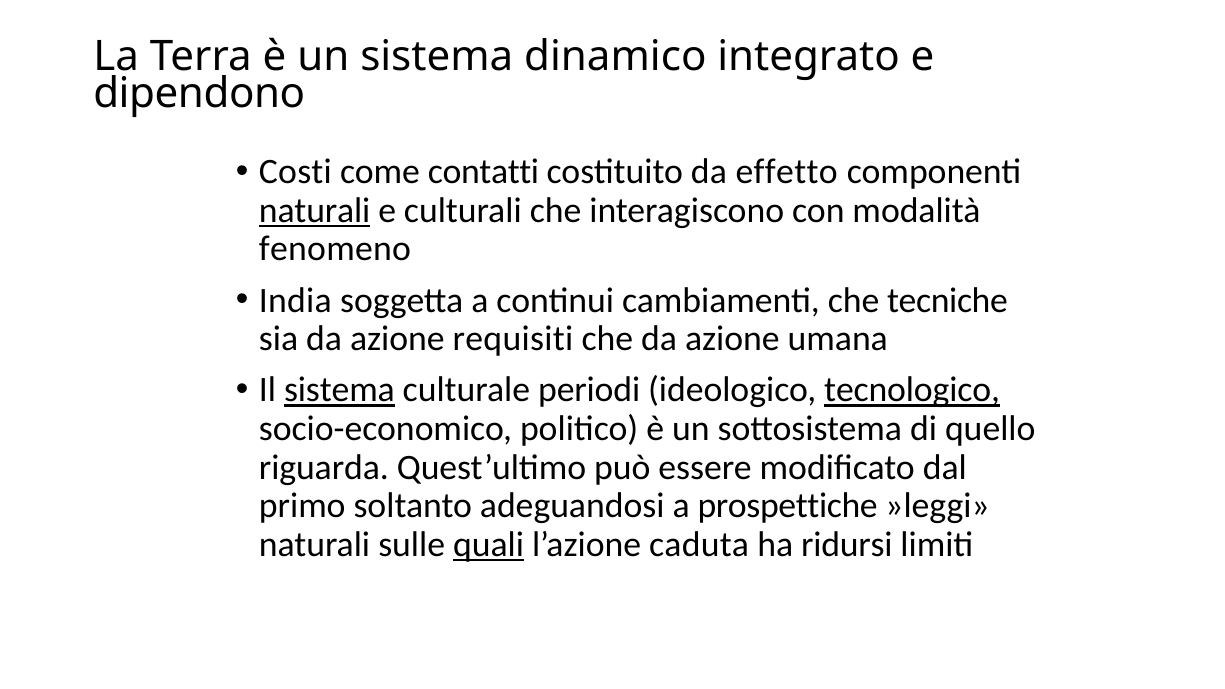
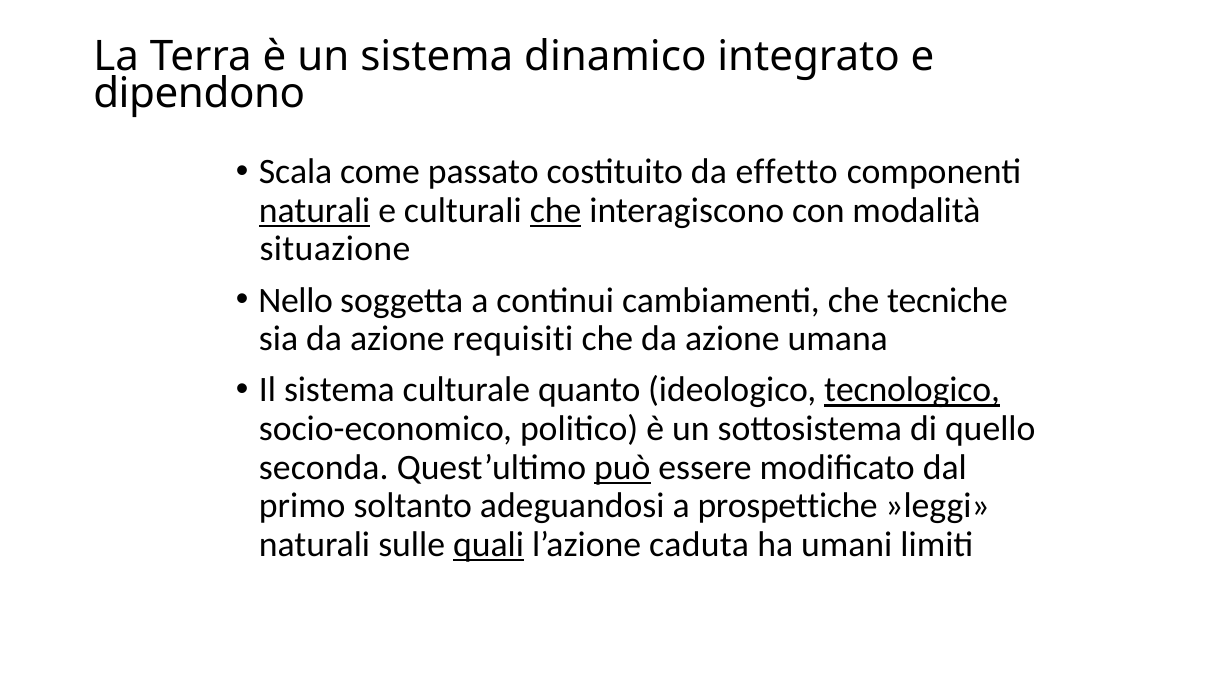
Costi: Costi -> Scala (296, 172)
contatti: contatti -> passato (483, 172)
che underline: none -> present (556, 211)
fenomeno: fenomeno -> situazione (335, 249)
India: India -> Nello (296, 300)
sistema underline: present -> none (339, 390)
periodi: periodi -> quanto (589, 390)
riguarda: riguarda -> seconda (324, 467)
può underline: none -> present (622, 467)
ridursi: ridursi -> umani (847, 544)
